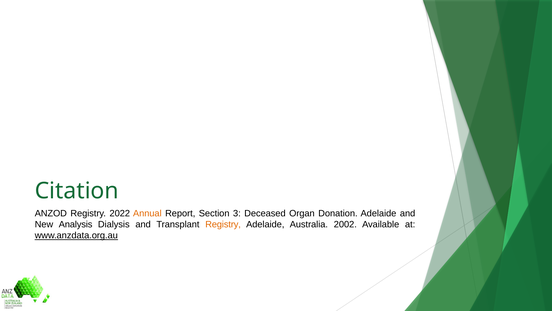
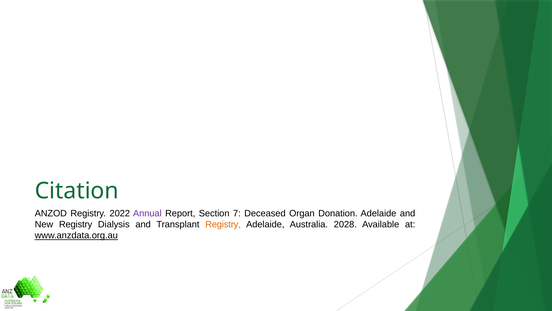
Annual colour: orange -> purple (147, 213)
3: 3 -> 7 (237, 213)
New Analysis: Analysis -> Registry (76, 224)
2002: 2002 -> 2028 (345, 224)
